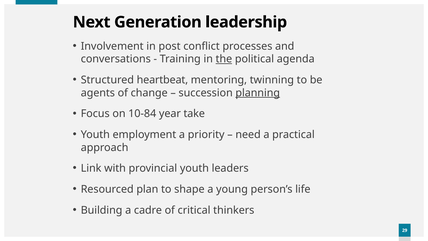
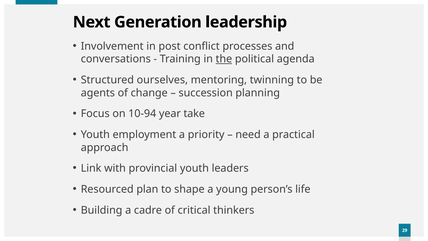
heartbeat: heartbeat -> ourselves (162, 80)
planning underline: present -> none (258, 93)
10-84: 10-84 -> 10-94 (142, 114)
